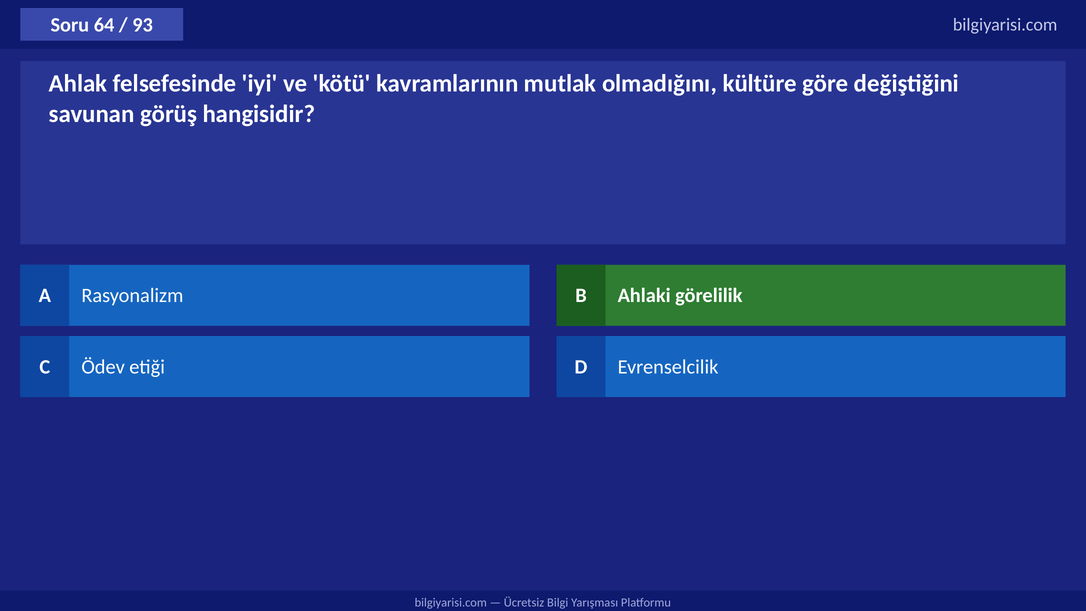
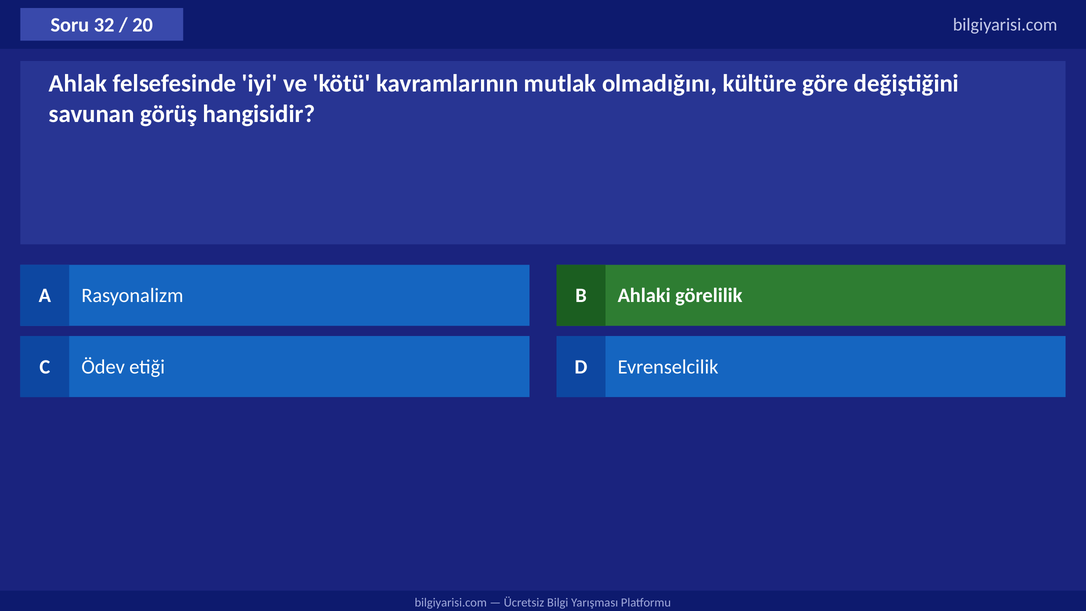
64: 64 -> 32 (104, 25)
93: 93 -> 20 (143, 25)
